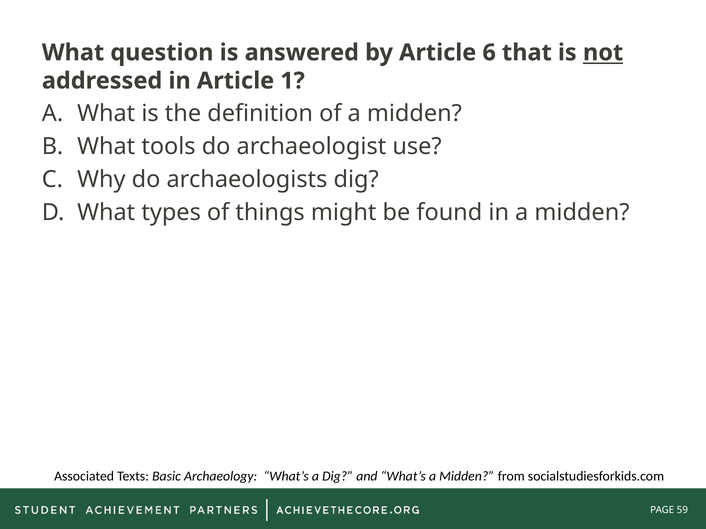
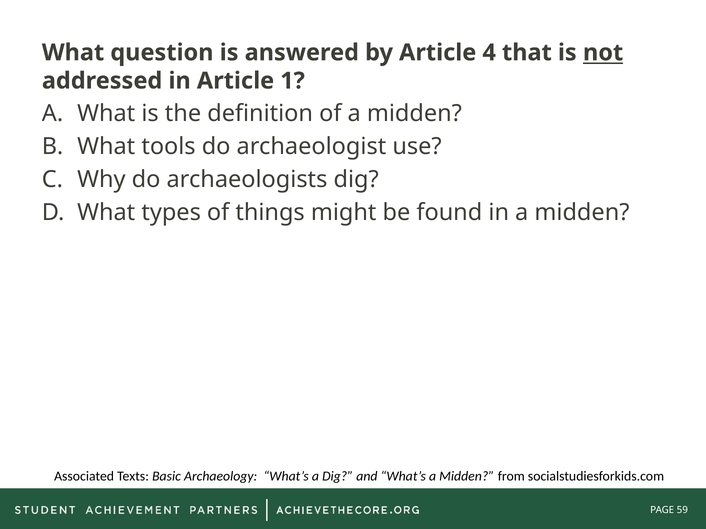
6: 6 -> 4 (489, 53)
